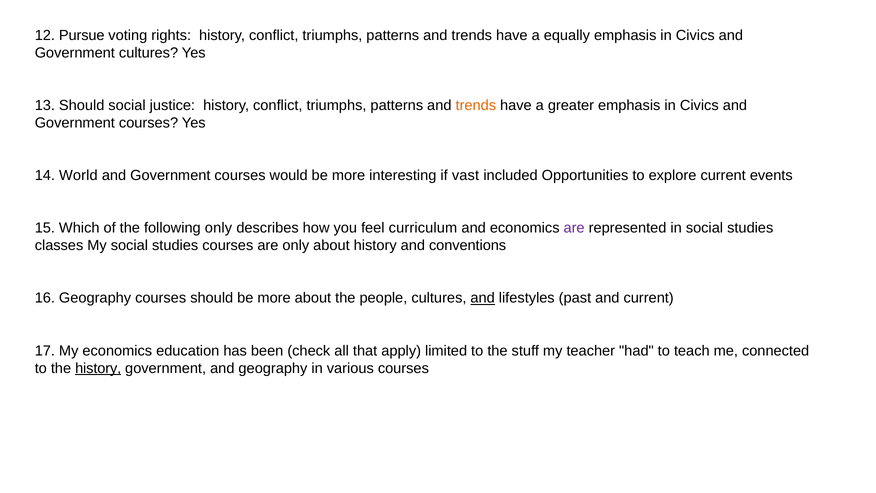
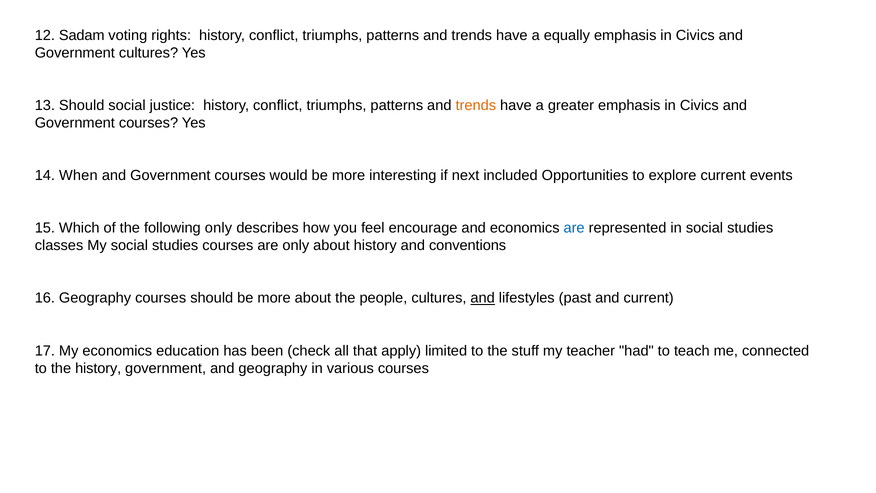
Pursue: Pursue -> Sadam (82, 35)
World: World -> When (78, 175)
vast: vast -> next (466, 175)
curriculum: curriculum -> encourage (423, 228)
are colour: purple -> blue (574, 228)
history underline: present -> none (98, 368)
